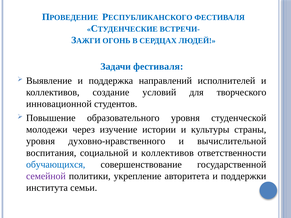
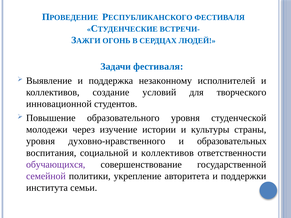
направлений: направлений -> незаконному (165, 81)
вычислительной: вычислительной -> образовательных (232, 141)
обучающихся colour: blue -> purple (56, 165)
